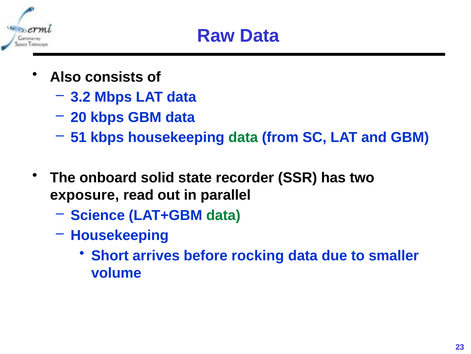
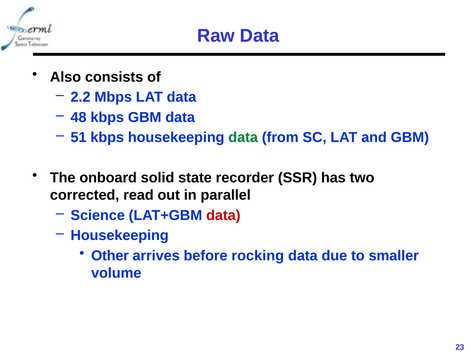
3.2: 3.2 -> 2.2 (81, 97)
20: 20 -> 48 (79, 117)
exposure: exposure -> corrected (85, 195)
data colour: green -> red (223, 215)
Short: Short -> Other (110, 255)
